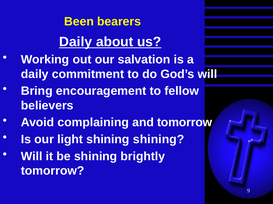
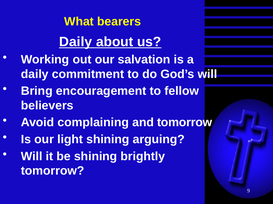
Been: Been -> What (79, 22)
shining shining: shining -> arguing (159, 140)
